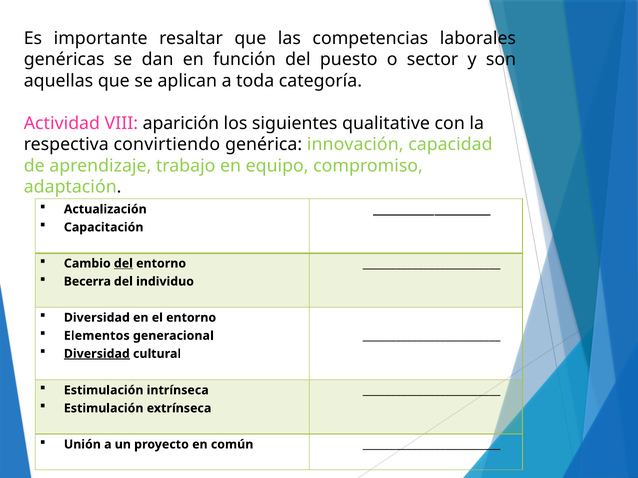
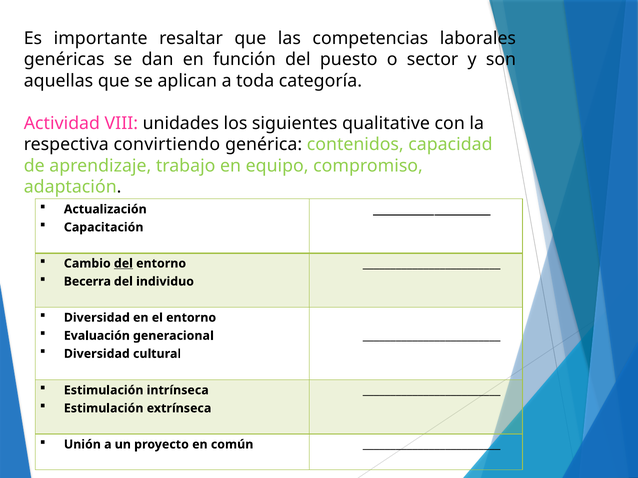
aparición: aparición -> unidades (181, 123)
innovación: innovación -> contenidos (355, 145)
Elementos: Elementos -> Evaluación (97, 336)
Diversidad underline: present -> none (97, 354)
